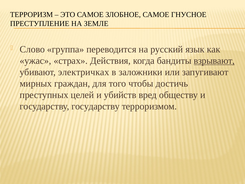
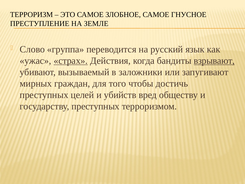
страх underline: none -> present (71, 61)
электричках: электричках -> вызываемый (84, 72)
государству государству: государству -> преступных (96, 106)
